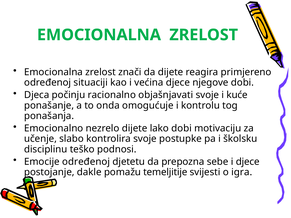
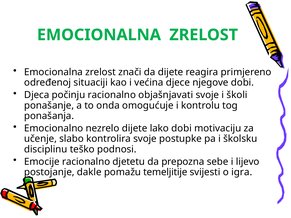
kuće: kuće -> školi (237, 95)
Emocije određenoj: određenoj -> racionalno (86, 162)
i djece: djece -> lijevo (248, 162)
